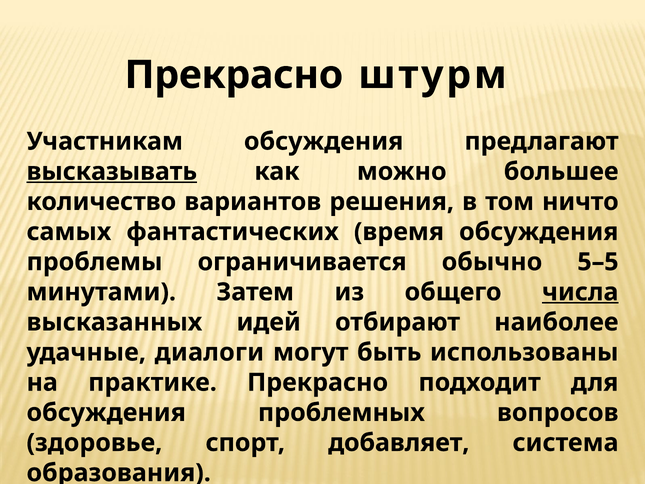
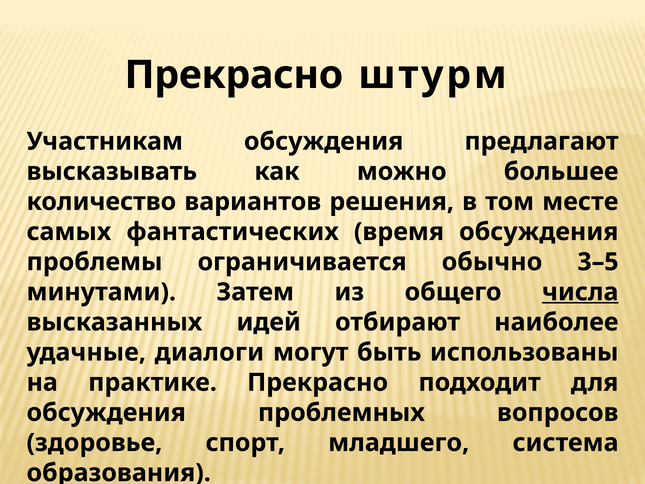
высказывать underline: present -> none (112, 171)
ничто: ничто -> месте (580, 202)
5–5: 5–5 -> 3–5 (598, 262)
добавляет: добавляет -> младшего (399, 443)
